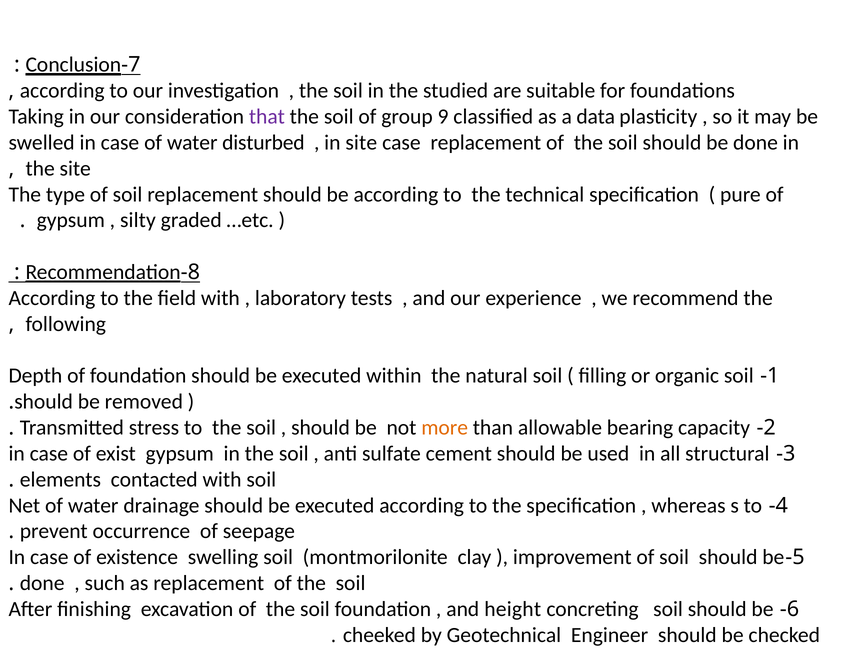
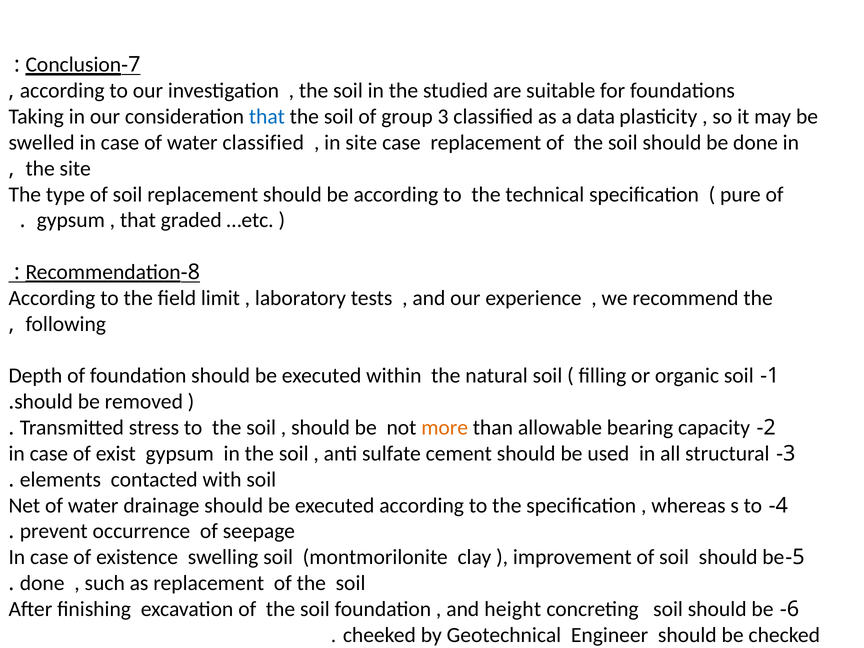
that colour: purple -> blue (267, 117)
group 9: 9 -> 3 (443, 117)
water disturbed: disturbed -> classified (263, 143)
silty: silty -> that (138, 220)
field with: with -> limit (220, 298)
